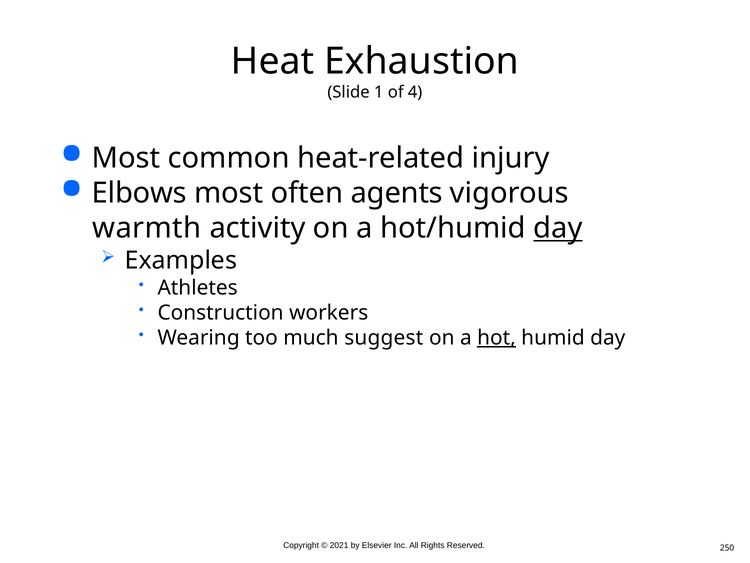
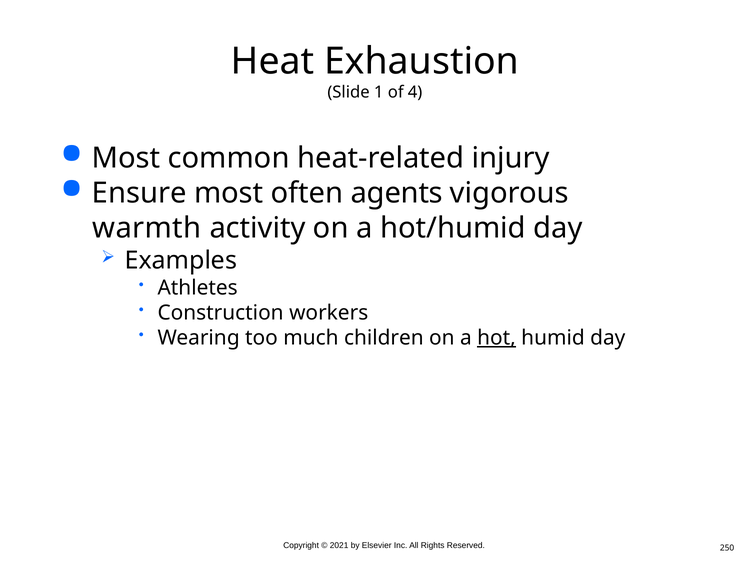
Elbows: Elbows -> Ensure (139, 193)
day underline: present -> none (558, 228)
suggest: suggest -> children (384, 337)
